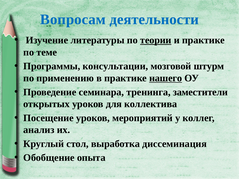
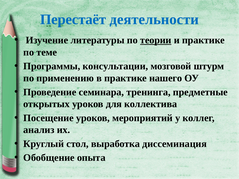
Вопросам: Вопросам -> Перестаёт (73, 20)
нашего underline: present -> none (166, 78)
заместители: заместители -> предметные (200, 92)
